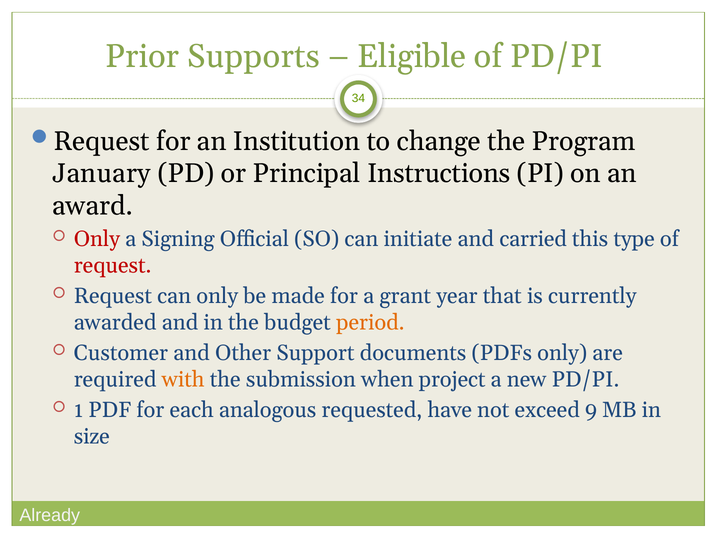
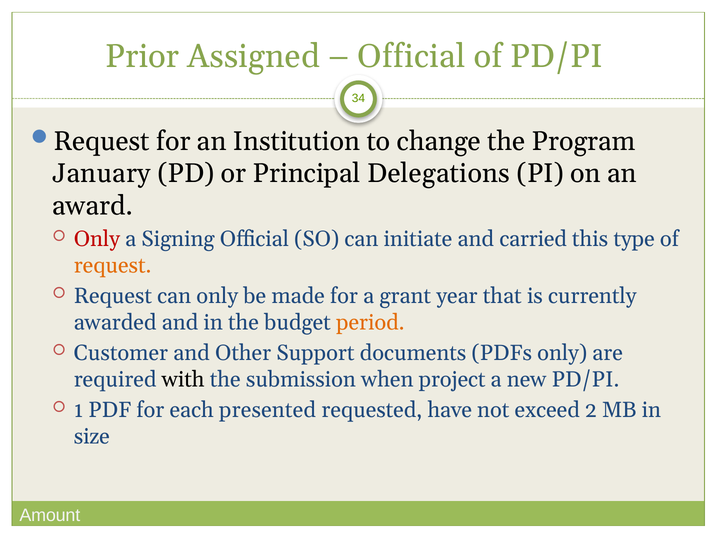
Supports: Supports -> Assigned (254, 56)
Eligible: Eligible -> Official (411, 56)
Instructions: Instructions -> Delegations (439, 173)
request colour: red -> orange (113, 265)
with colour: orange -> black (183, 379)
analogous: analogous -> presented (267, 410)
9: 9 -> 2 (591, 410)
Already: Already -> Amount (50, 515)
